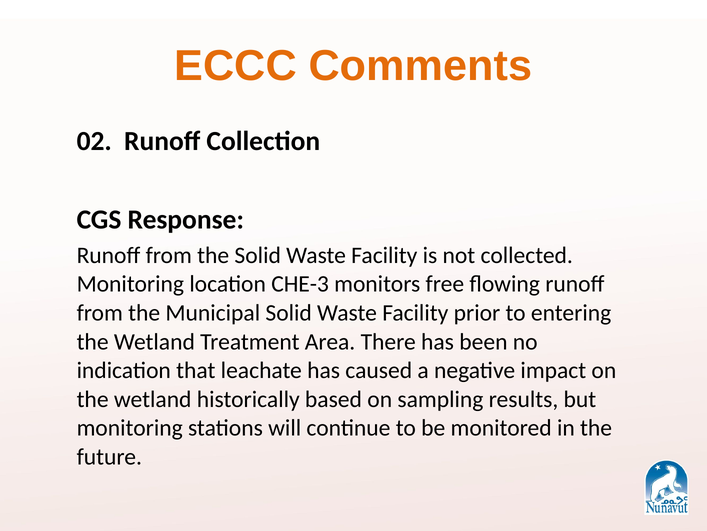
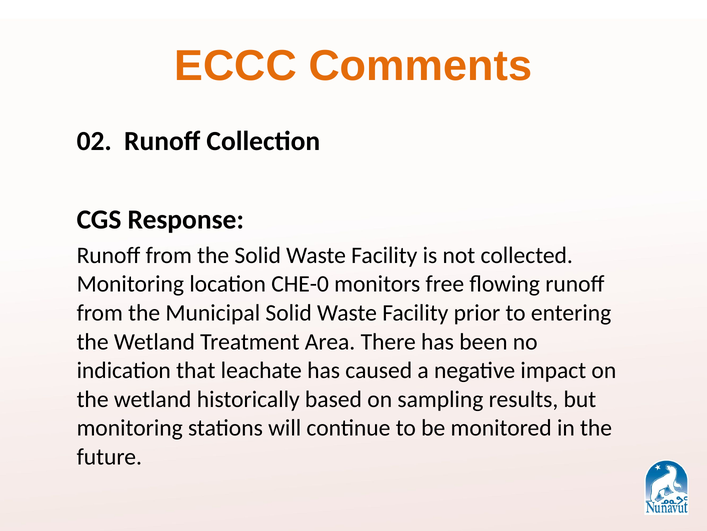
CHE-3: CHE-3 -> CHE-0 (300, 284)
